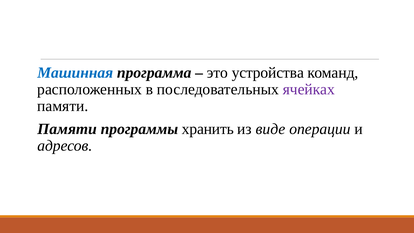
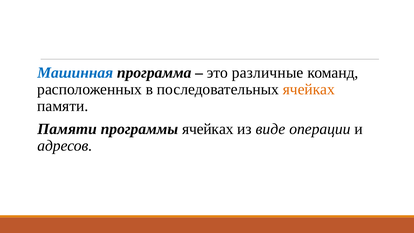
устройства: устройства -> различные (268, 73)
ячейках colour: purple -> orange (309, 89)
программы хранить: хранить -> ячейках (208, 129)
